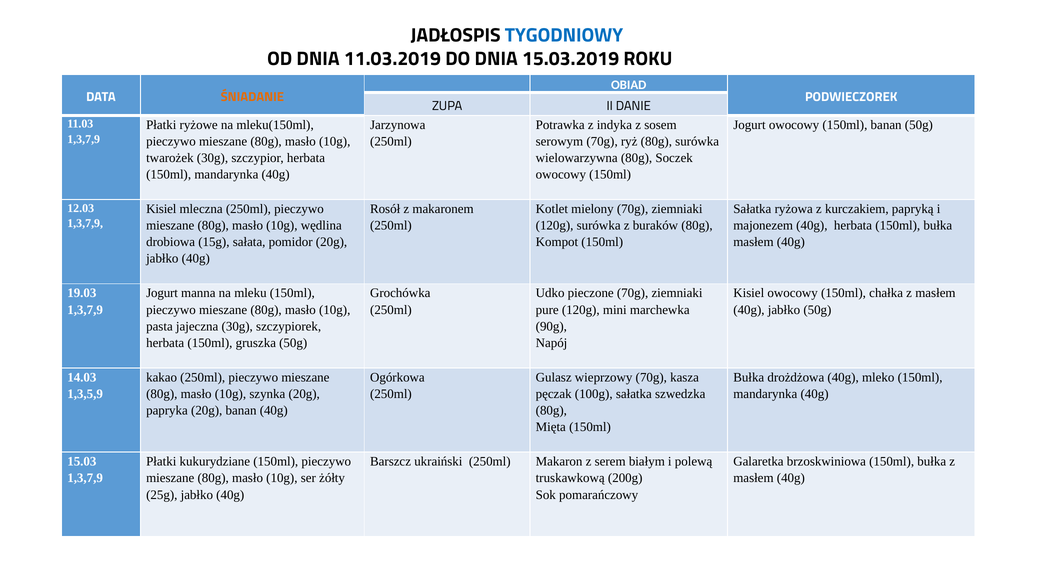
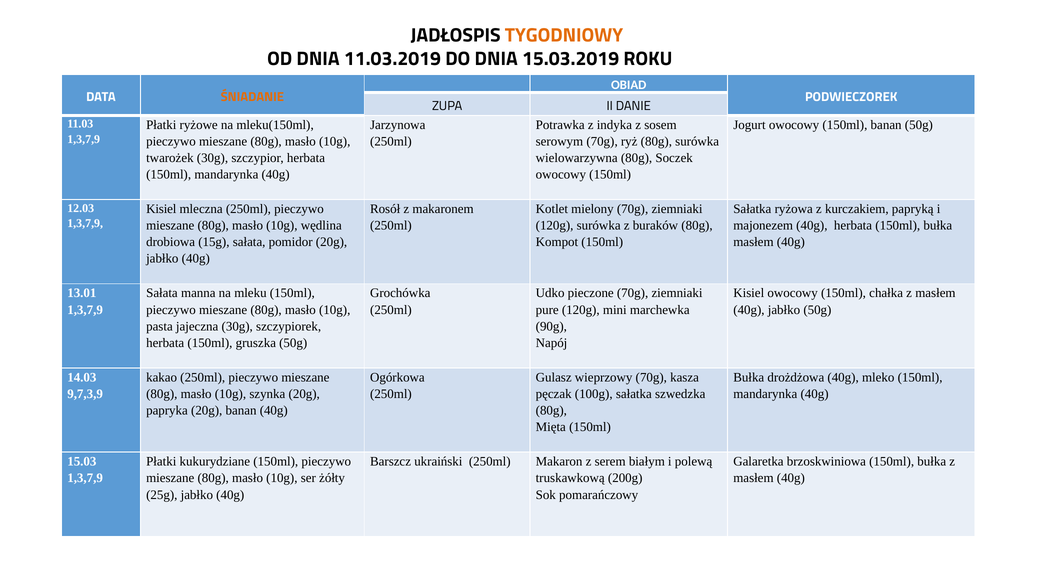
TYGODNIOWY colour: blue -> orange (564, 35)
19.03: 19.03 -> 13.01 (82, 293)
Jogurt: Jogurt -> Sałata (162, 293)
1,3,5,9: 1,3,5,9 -> 9,7,3,9 (85, 394)
